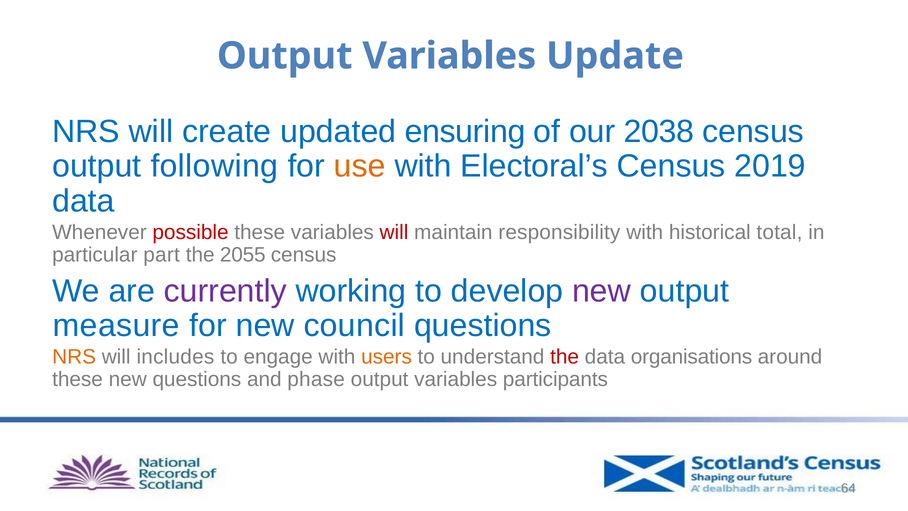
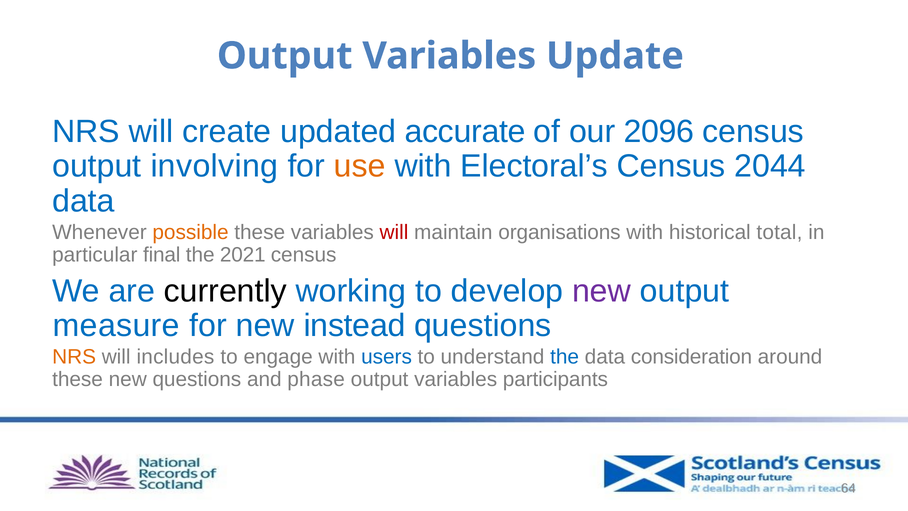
ensuring: ensuring -> accurate (465, 131)
2038: 2038 -> 2096 (659, 131)
following: following -> involving (214, 166)
2019: 2019 -> 2044 (770, 166)
possible colour: red -> orange (191, 232)
responsibility: responsibility -> organisations (559, 232)
part: part -> final (162, 255)
2055: 2055 -> 2021 (243, 255)
currently colour: purple -> black (225, 291)
council: council -> instead (355, 325)
users colour: orange -> blue (387, 357)
the colour: red -> blue (565, 357)
organisations: organisations -> consideration (691, 357)
